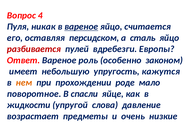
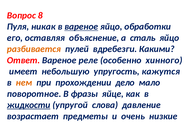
4: 4 -> 8 (40, 15)
считается: считается -> обработки (148, 27)
персидском: персидском -> объяснение (94, 38)
разбивается colour: red -> orange (34, 49)
Европы: Европы -> Какими (157, 49)
роль: роль -> реле (88, 60)
законом: законом -> хинного (164, 60)
роде: роде -> дело (125, 83)
спасли: спасли -> фразы (84, 94)
жидкости underline: none -> present (29, 105)
